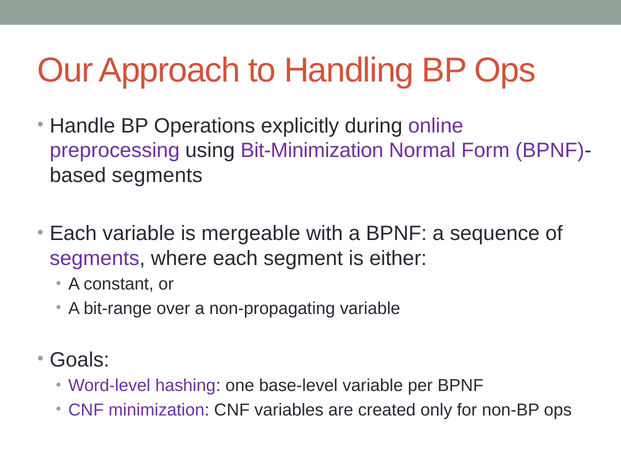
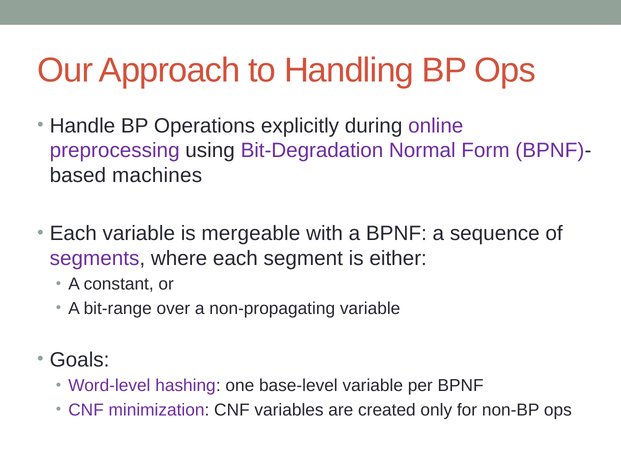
Bit-Minimization: Bit-Minimization -> Bit-Degradation (312, 150)
segments: segments -> machines (157, 175)
